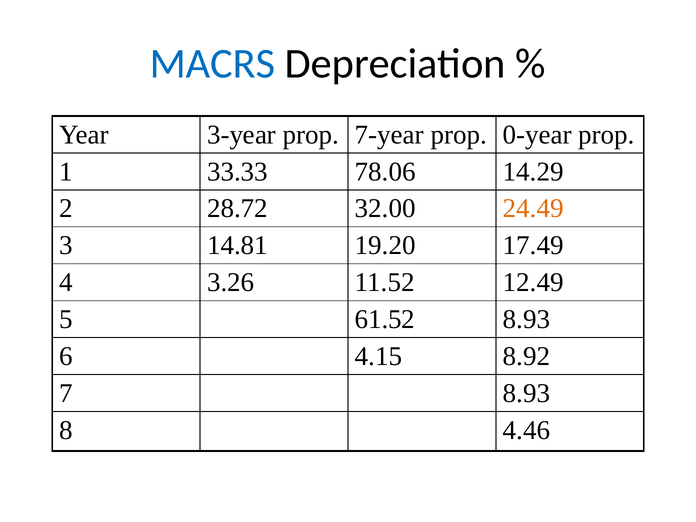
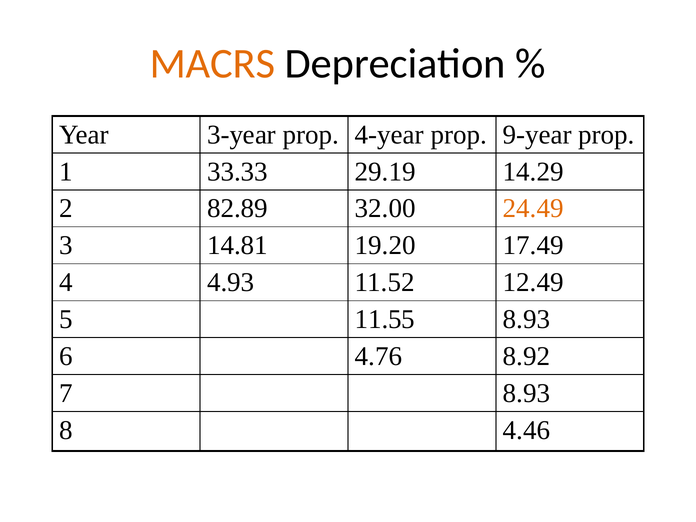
MACRS colour: blue -> orange (212, 64)
7-year: 7-year -> 4-year (389, 135)
0-year: 0-year -> 9-year (537, 135)
78.06: 78.06 -> 29.19 (385, 172)
28.72: 28.72 -> 82.89 (237, 209)
3.26: 3.26 -> 4.93 (231, 282)
61.52: 61.52 -> 11.55 (385, 319)
4.15: 4.15 -> 4.76 (379, 356)
